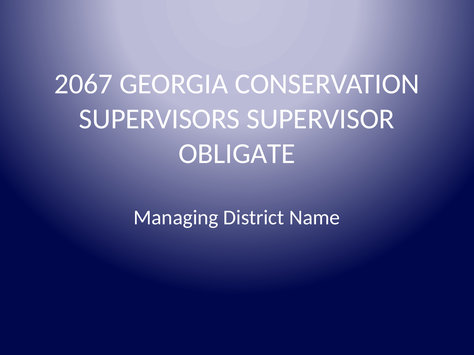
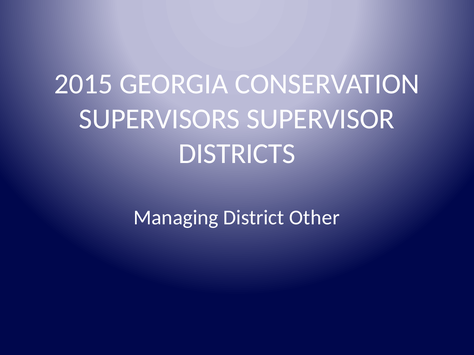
2067: 2067 -> 2015 (83, 84)
OBLIGATE: OBLIGATE -> DISTRICTS (237, 154)
Name: Name -> Other (314, 218)
